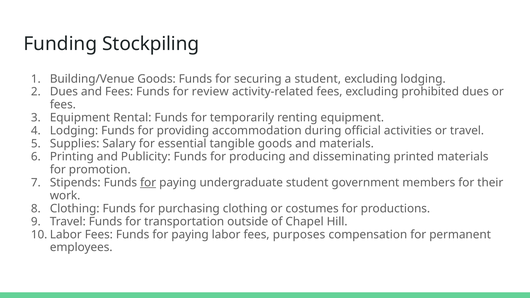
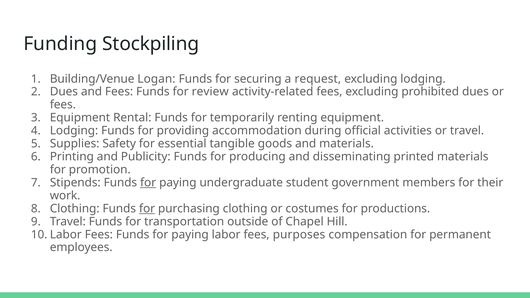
Building/Venue Goods: Goods -> Logan (156, 79)
a student: student -> request (318, 79)
Salary: Salary -> Safety (119, 144)
for underline: none -> present (147, 209)
